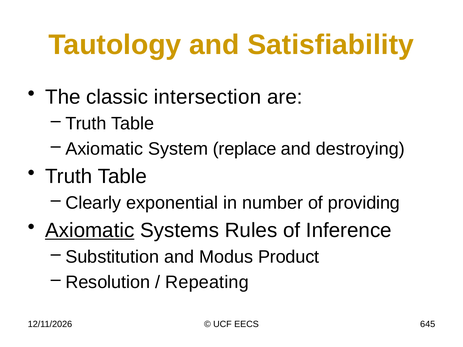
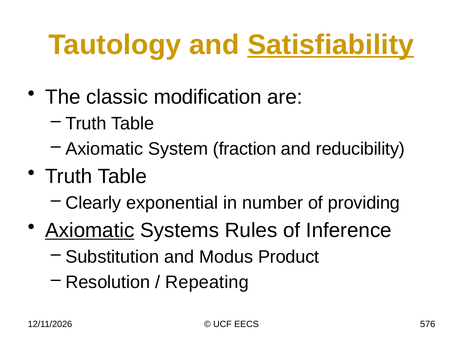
Satisfiability underline: none -> present (331, 45)
intersection: intersection -> modification (208, 97)
replace: replace -> fraction (245, 149)
destroying: destroying -> reducibility (360, 149)
645: 645 -> 576 (428, 325)
